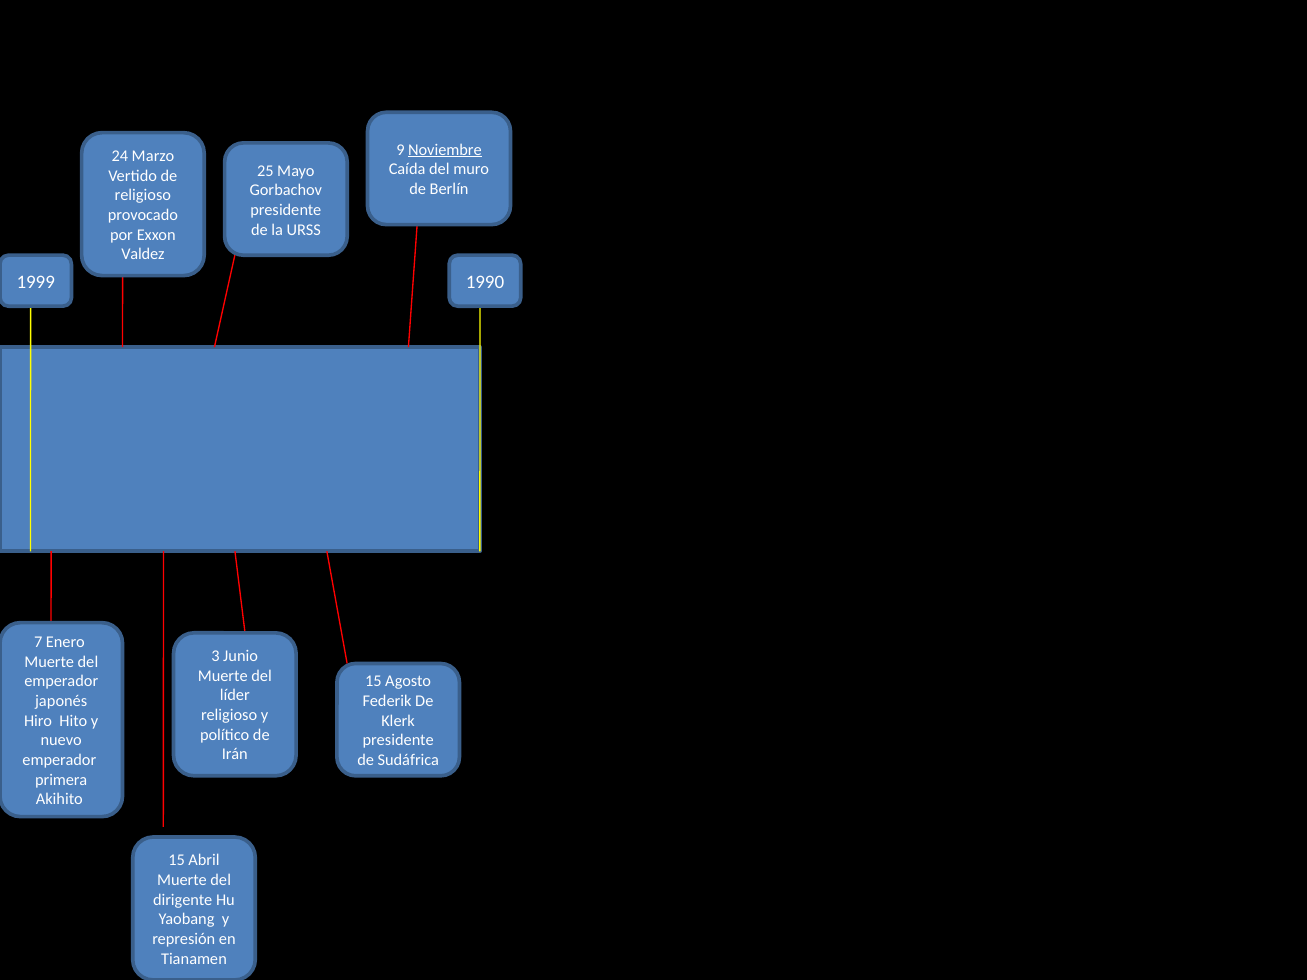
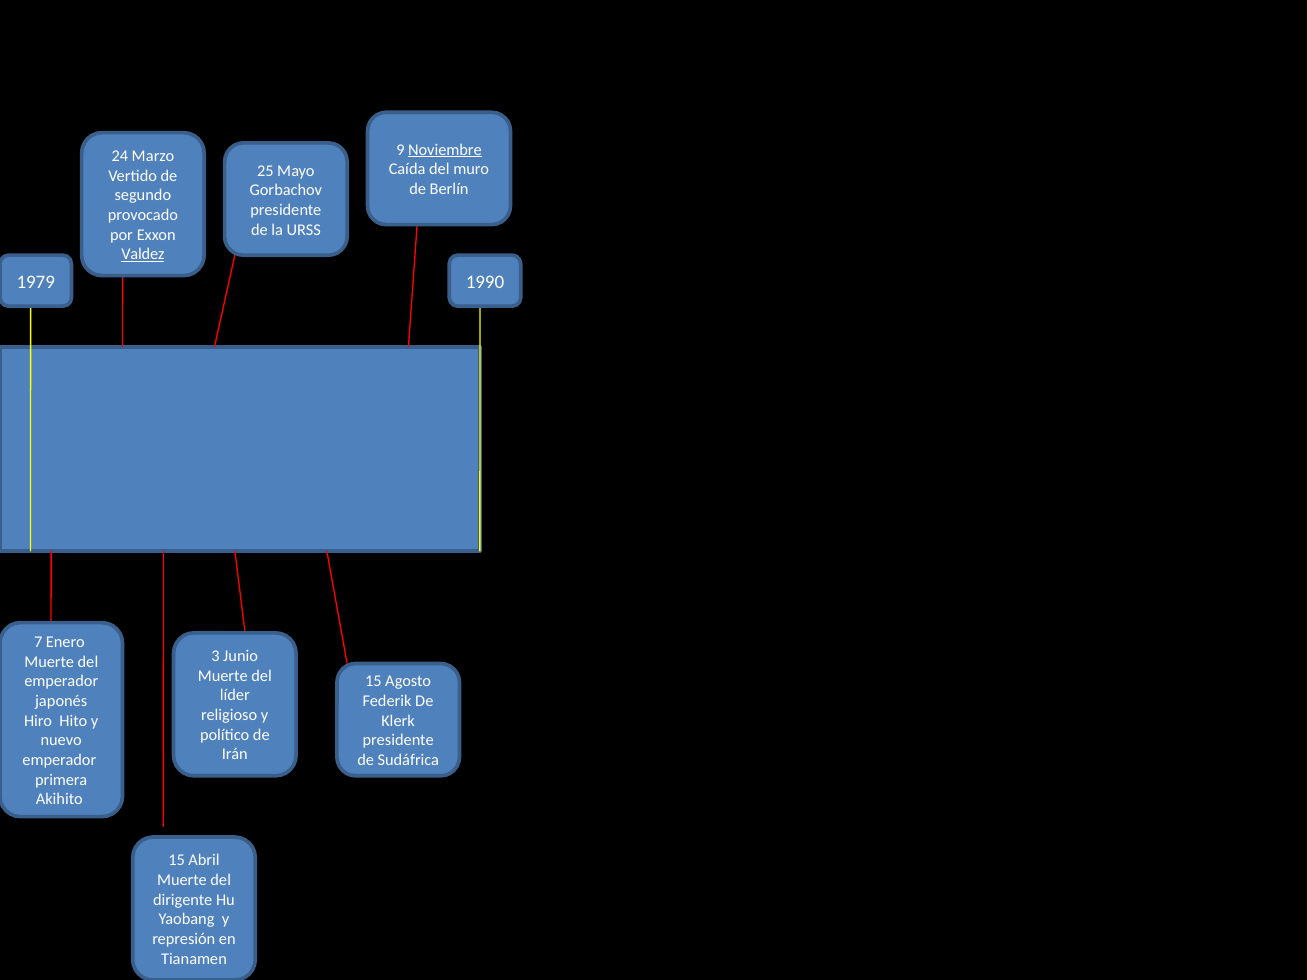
religioso: religioso -> segundo (143, 195)
Valdez underline: none -> present (143, 254)
1999: 1999 -> 1979 (36, 282)
